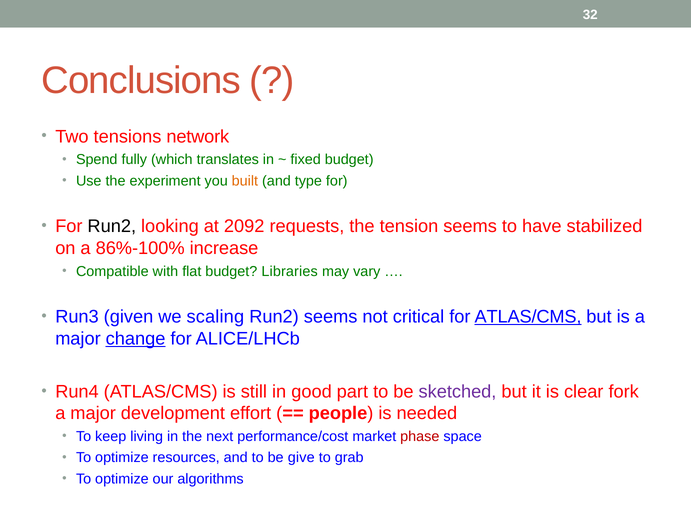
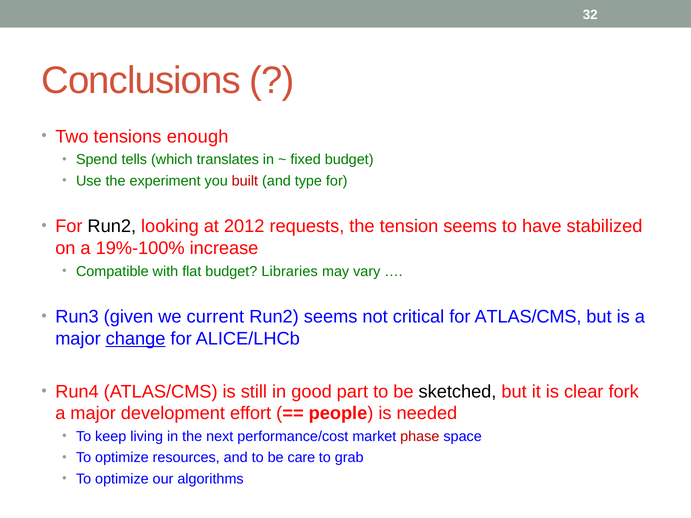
network: network -> enough (198, 137)
fully: fully -> tells (134, 160)
built colour: orange -> red (245, 181)
2092: 2092 -> 2012 (244, 226)
86%-100%: 86%-100% -> 19%-100% (140, 248)
scaling: scaling -> current (215, 317)
ATLAS/CMS underline: present -> none (528, 317)
sketched colour: purple -> black (458, 392)
give: give -> care (301, 458)
